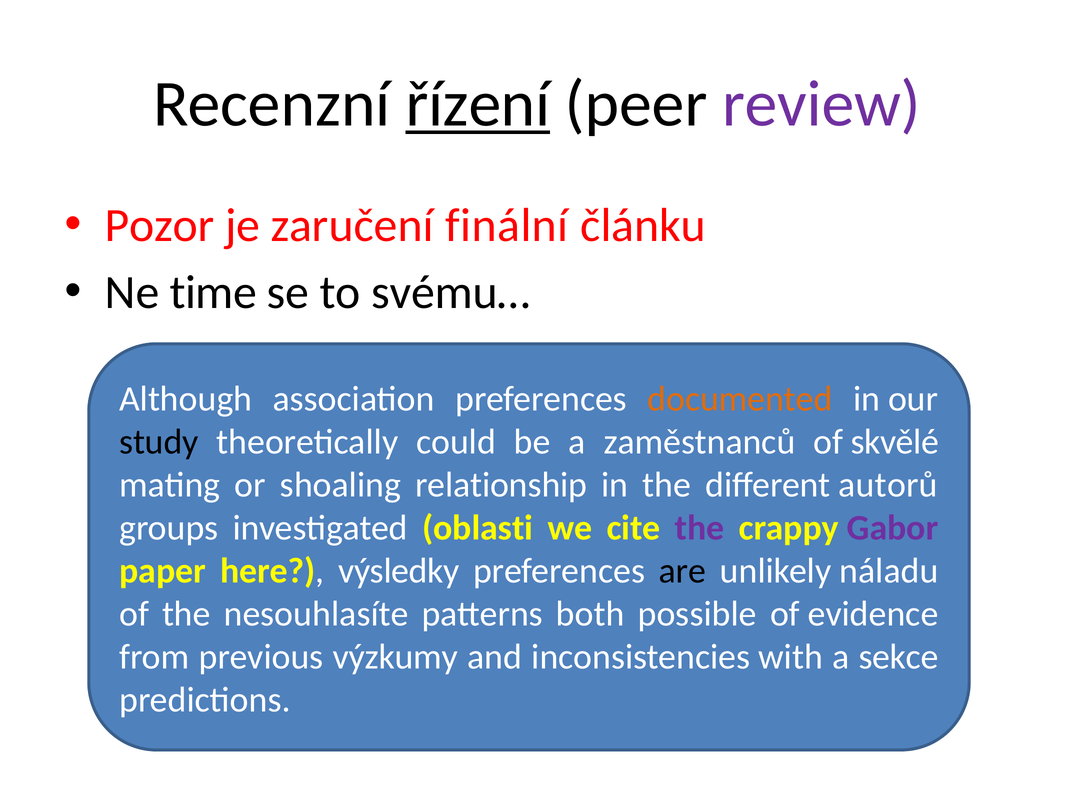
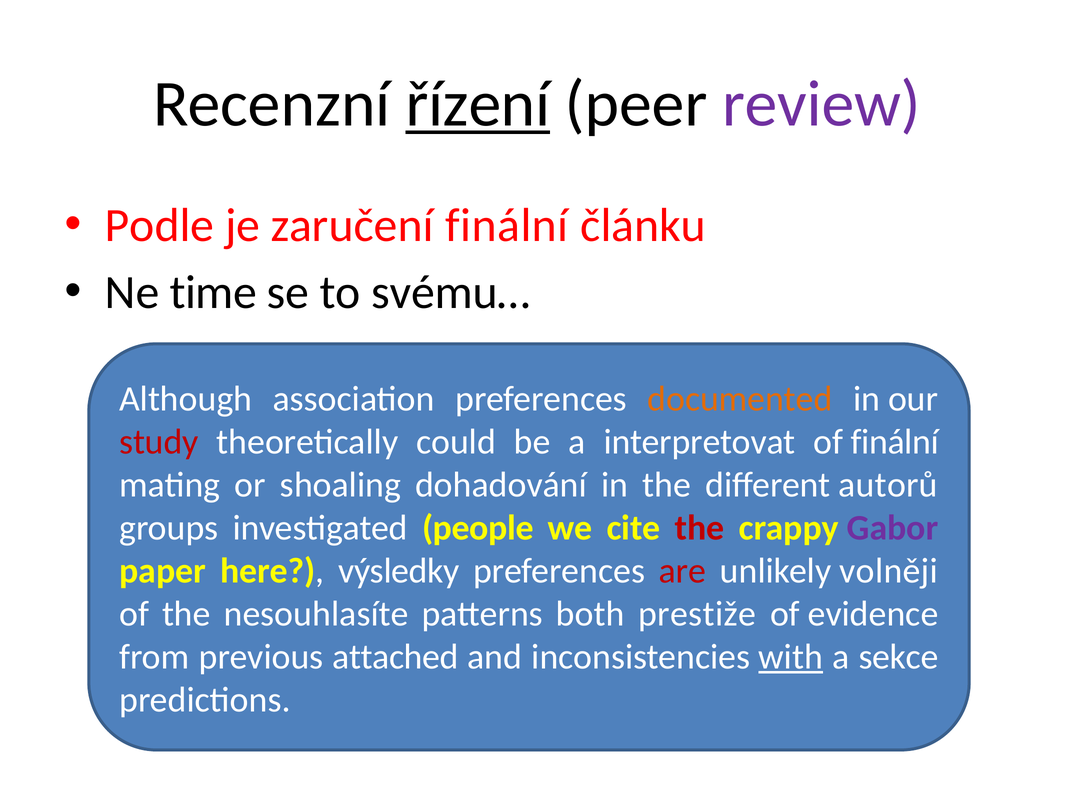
Pozor: Pozor -> Podle (159, 226)
study colour: black -> red (159, 442)
zaměstnanců: zaměstnanců -> interpretovat (700, 442)
of skvělé: skvělé -> finální (895, 442)
relationship: relationship -> dohadování (501, 485)
oblasti: oblasti -> people (478, 528)
the colour: purple -> red (699, 528)
are colour: black -> red (683, 571)
náladu: náladu -> volněji (889, 571)
possible: possible -> prestiže (697, 614)
výzkumy: výzkumy -> attached (396, 657)
with underline: none -> present (791, 657)
